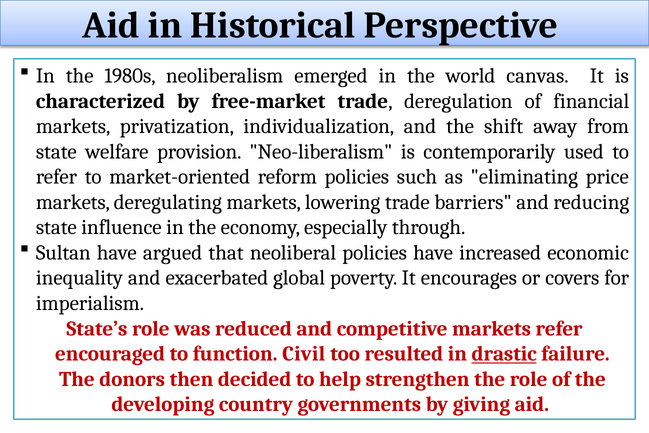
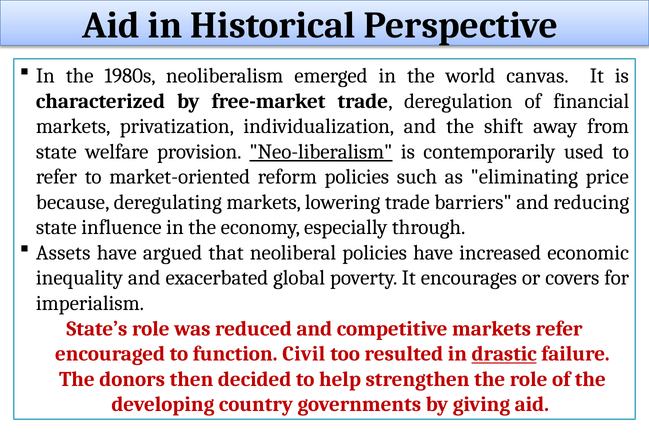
Neo-liberalism underline: none -> present (321, 152)
markets: markets -> because (73, 202)
Sultan: Sultan -> Assets (63, 253)
